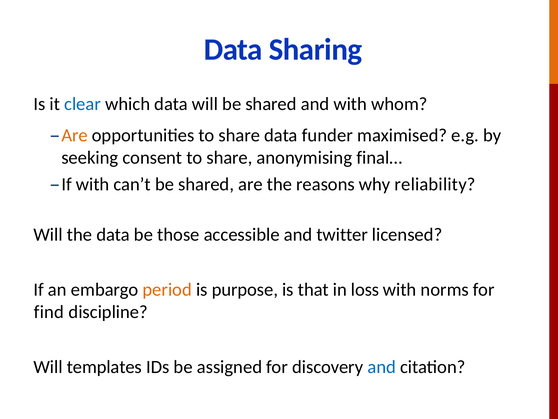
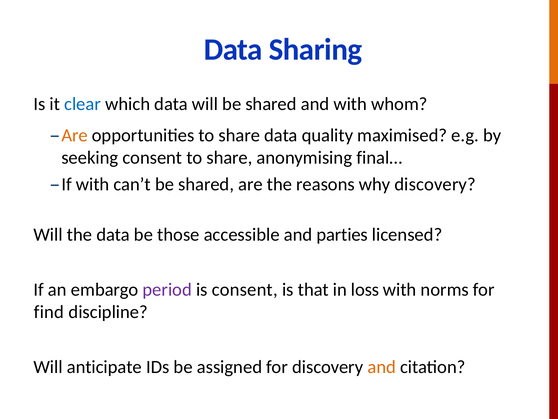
funder: funder -> quality (327, 135)
why reliability: reliability -> discovery (435, 184)
twitter: twitter -> parties (342, 234)
period colour: orange -> purple (167, 289)
is purpose: purpose -> consent (245, 289)
templates: templates -> anticipate (104, 366)
and colour: blue -> orange (382, 366)
